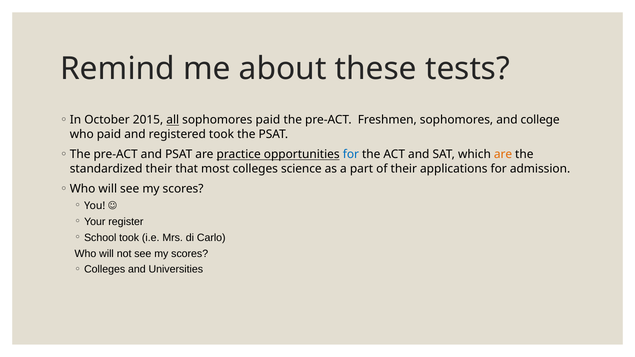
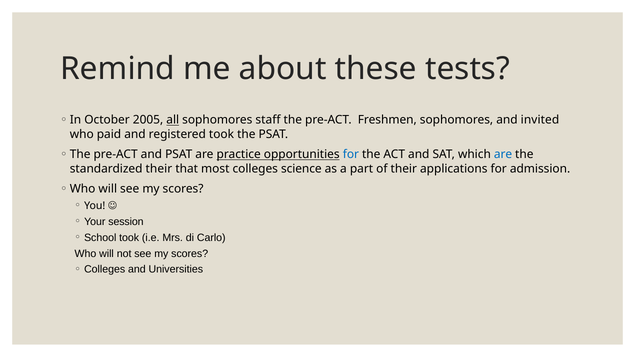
2015: 2015 -> 2005 (148, 120)
sophomores paid: paid -> staff (268, 120)
college: college -> invited (540, 120)
are colour: orange -> blue (503, 154)
register: register -> session (126, 222)
